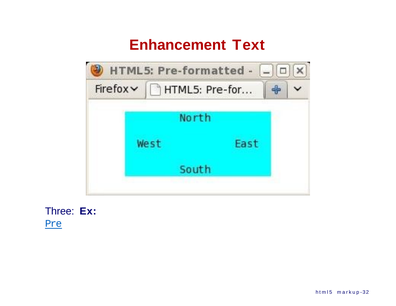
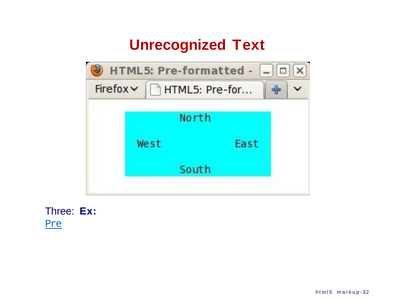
Enhancement: Enhancement -> Unrecognized (178, 45)
